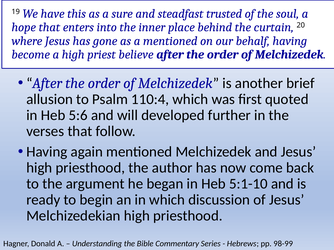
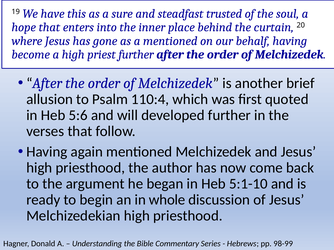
priest believe: believe -> further (136, 54)
in which: which -> whole (167, 200)
